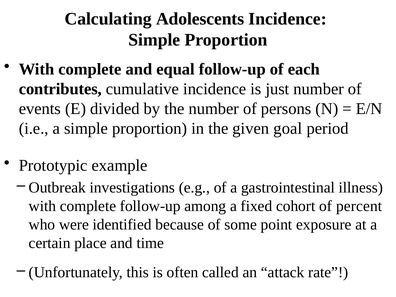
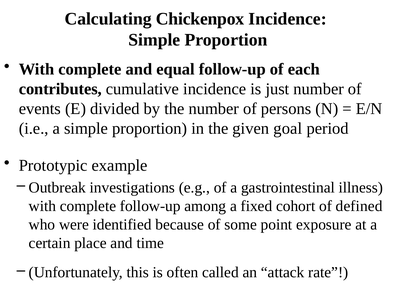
Adolescents: Adolescents -> Chickenpox (200, 19)
percent: percent -> defined (359, 206)
